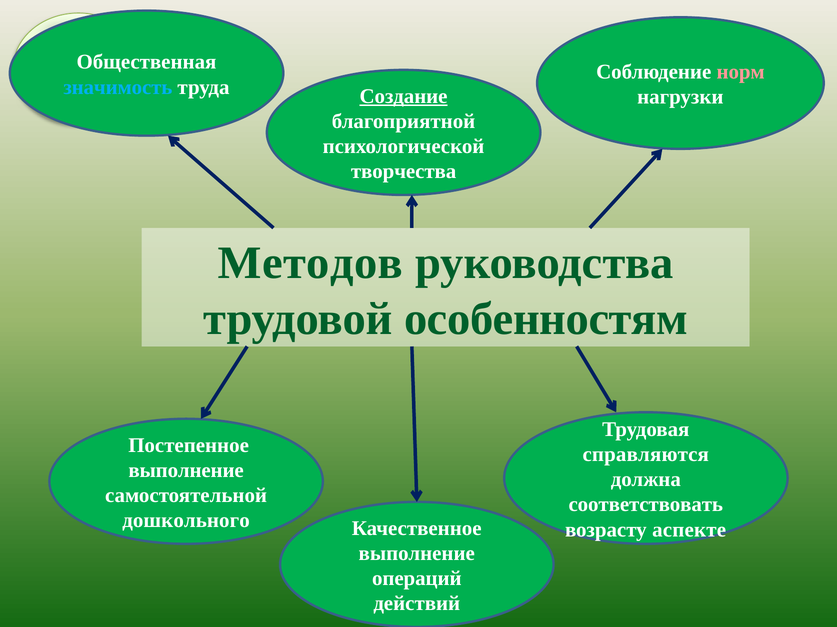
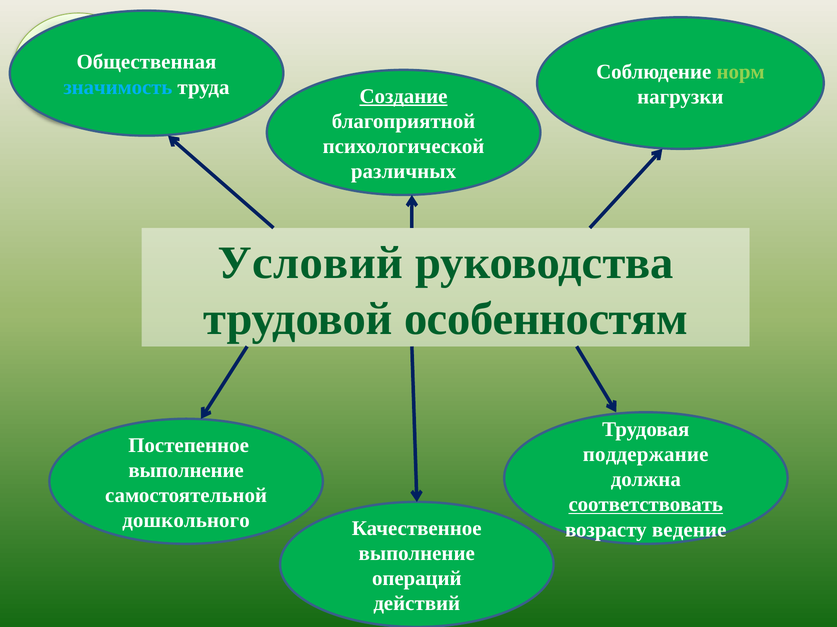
норм colour: pink -> light green (741, 72)
творчества: творчества -> различных (404, 172)
Методов: Методов -> Условий (310, 263)
справляются: справляются -> поддержание (646, 455)
соответствовать underline: none -> present (646, 505)
аспекте: аспекте -> ведение (689, 530)
